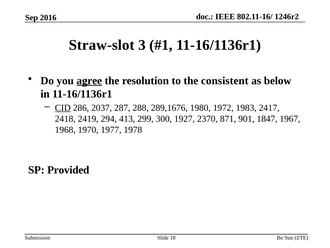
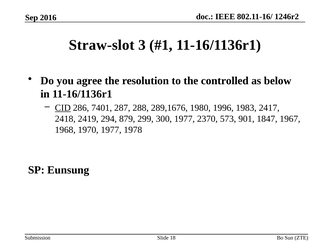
agree underline: present -> none (89, 81)
consistent: consistent -> controlled (225, 81)
2037: 2037 -> 7401 (102, 108)
1972: 1972 -> 1996 (223, 108)
413: 413 -> 879 (127, 119)
300 1927: 1927 -> 1977 (184, 119)
871: 871 -> 573 (228, 119)
Provided: Provided -> Eunsung (68, 170)
